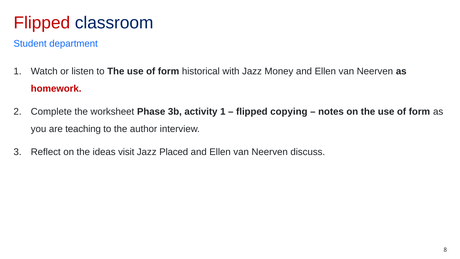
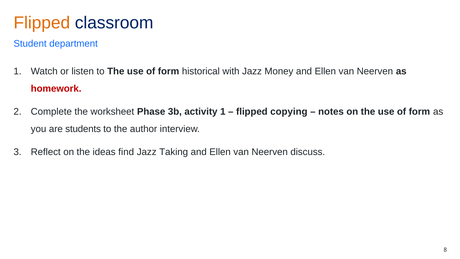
Flipped colour: red -> orange (42, 23)
teaching: teaching -> students (83, 129)
visit: visit -> find (126, 152)
Placed: Placed -> Taking (174, 152)
